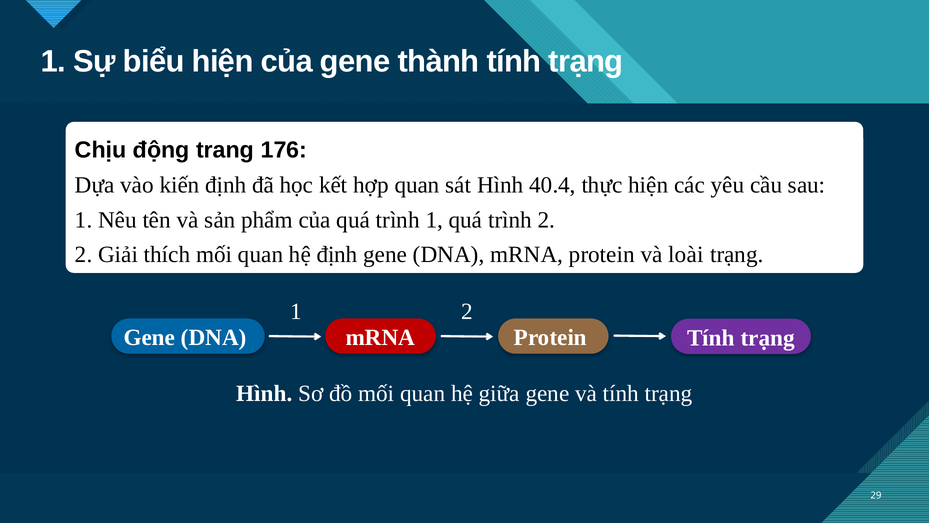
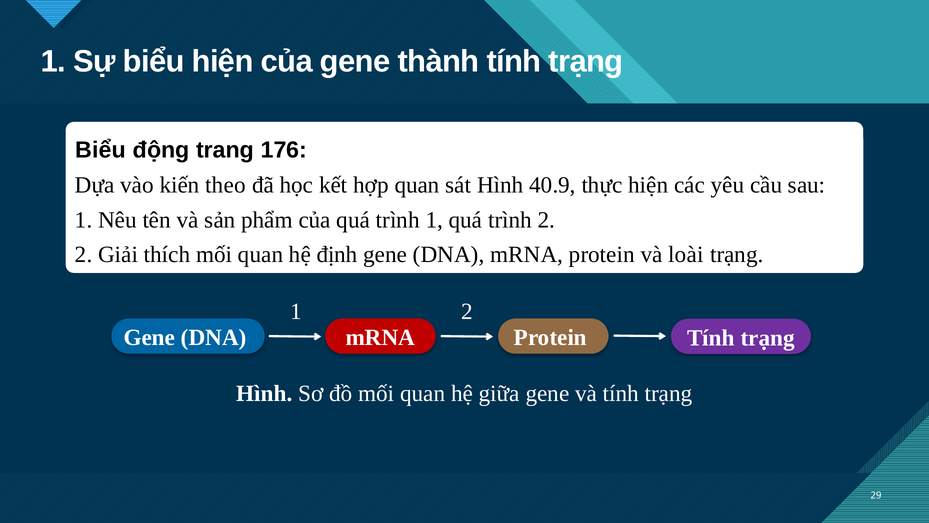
Chịu: Chịu -> Biểu (101, 150)
kiến định: định -> theo (226, 185)
40.4: 40.4 -> 40.9 (553, 185)
